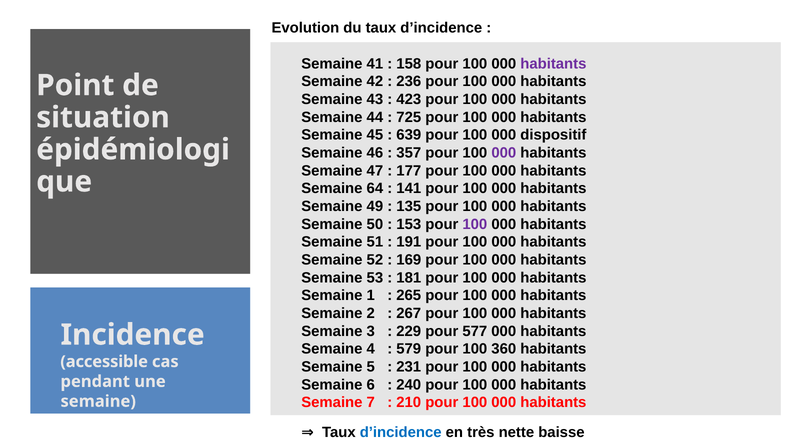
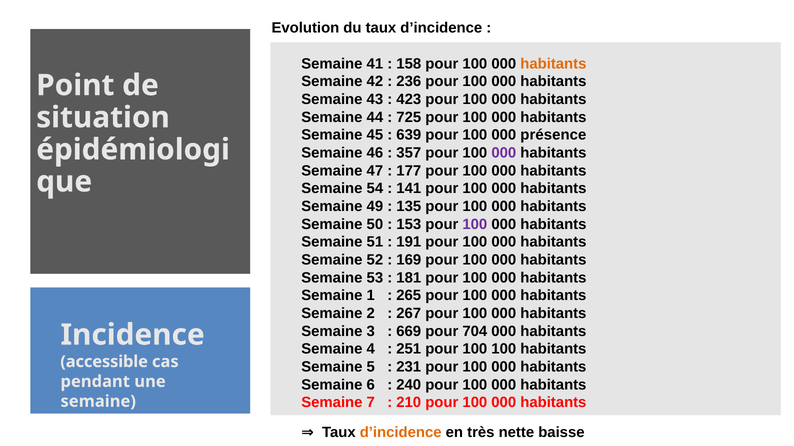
habitants colour: purple -> orange (553, 64)
dispositif: dispositif -> présence (553, 135)
64: 64 -> 54 (375, 189)
229: 229 -> 669 (409, 332)
577: 577 -> 704 (475, 332)
579: 579 -> 251 (409, 350)
100 360: 360 -> 100 (504, 350)
d’incidence colour: blue -> orange (401, 433)
